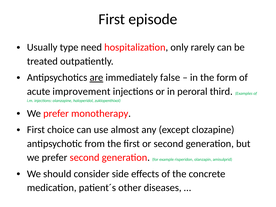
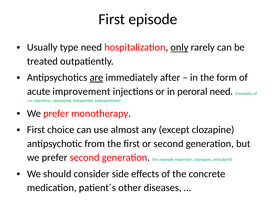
only underline: none -> present (179, 47)
false: false -> after (170, 78)
peroral third: third -> need (221, 91)
